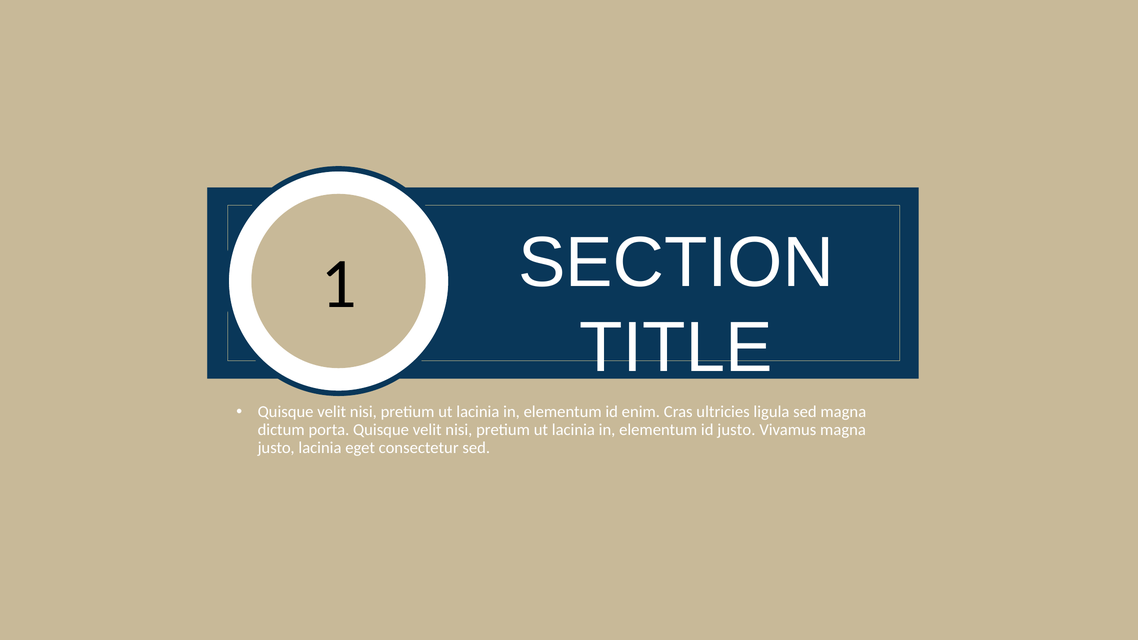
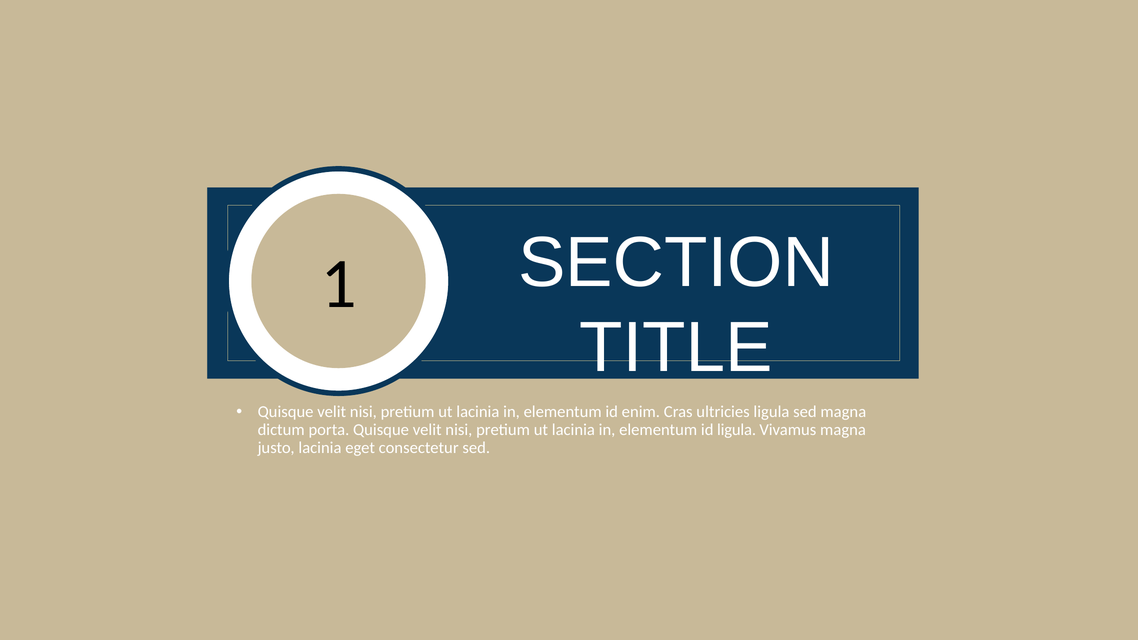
id justo: justo -> ligula (737, 430)
